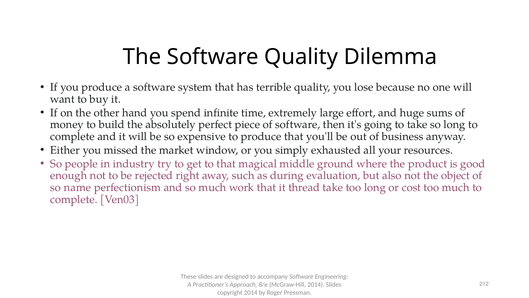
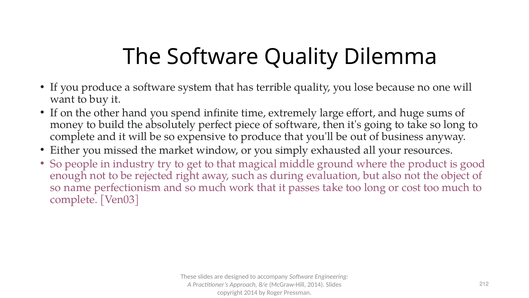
thread: thread -> passes (304, 187)
